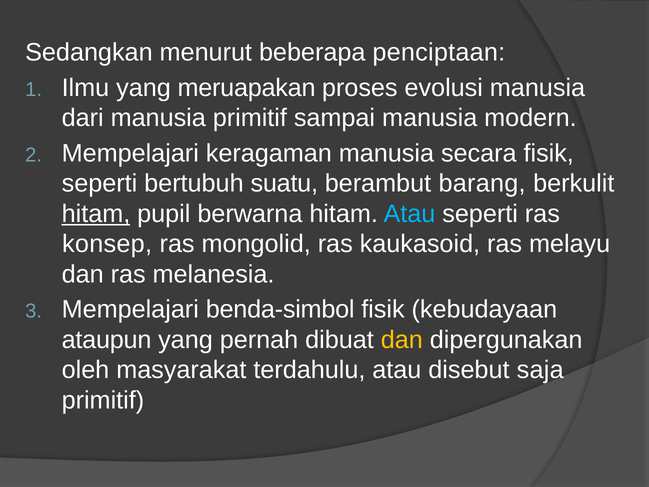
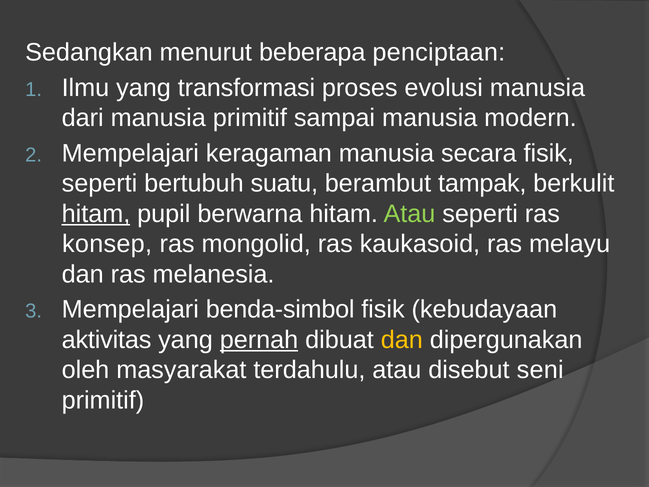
meruapakan: meruapakan -> transformasi (246, 88)
barang: barang -> tampak (482, 184)
Atau colour: light blue -> light green (409, 214)
ataupun: ataupun -> aktivitas (107, 340)
pernah underline: none -> present (259, 340)
saja: saja -> seni (540, 370)
